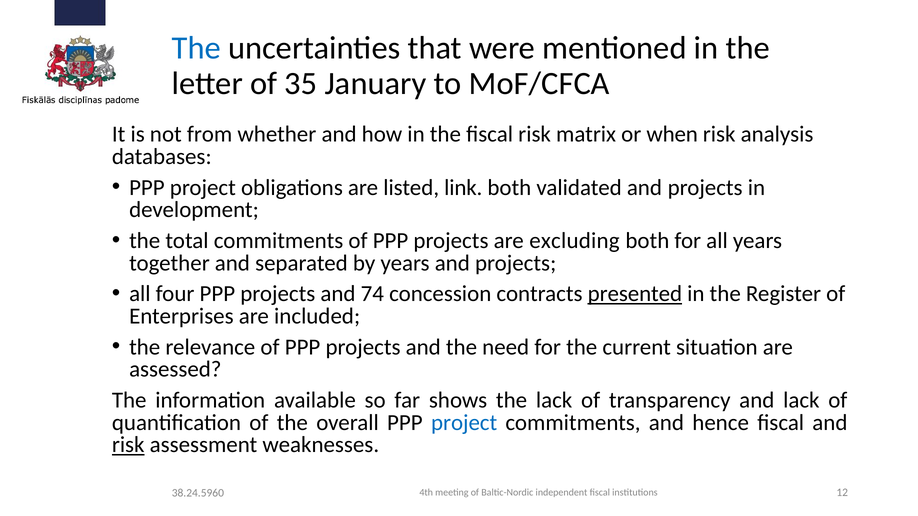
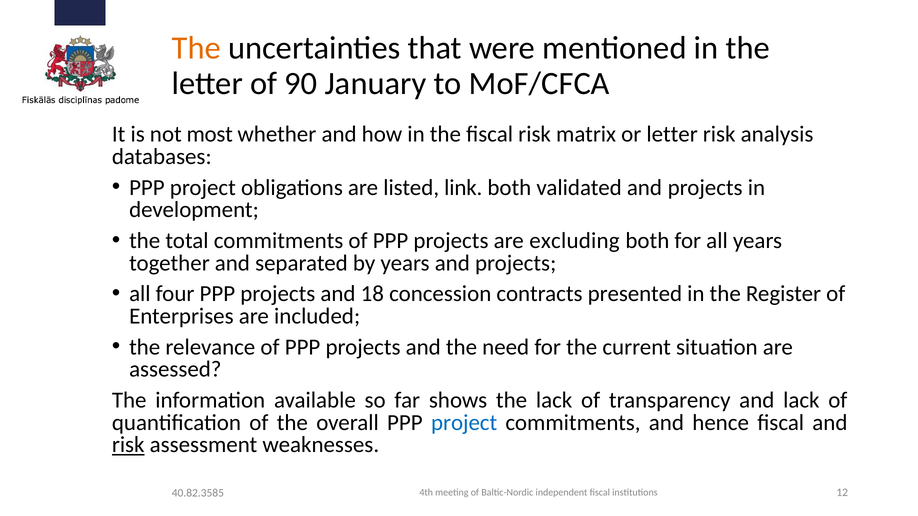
The colour: blue -> orange (196, 48)
35: 35 -> 90 (301, 83)
from: from -> most (210, 134)
or when: when -> letter (672, 134)
74: 74 -> 18 (372, 294)
presented underline: present -> none (635, 294)
38.24.5960: 38.24.5960 -> 40.82.3585 (198, 493)
